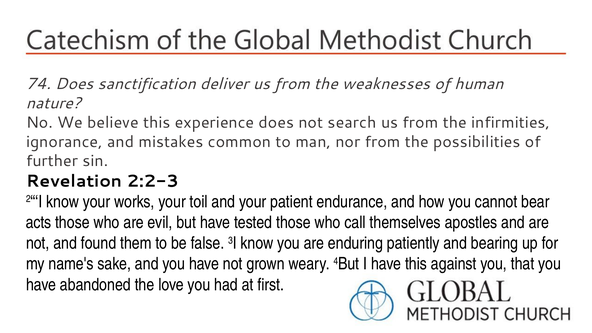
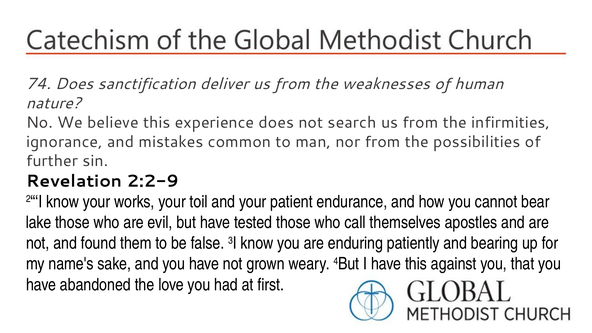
2:2-3: 2:2-3 -> 2:2-9 (153, 181)
acts: acts -> lake (39, 222)
